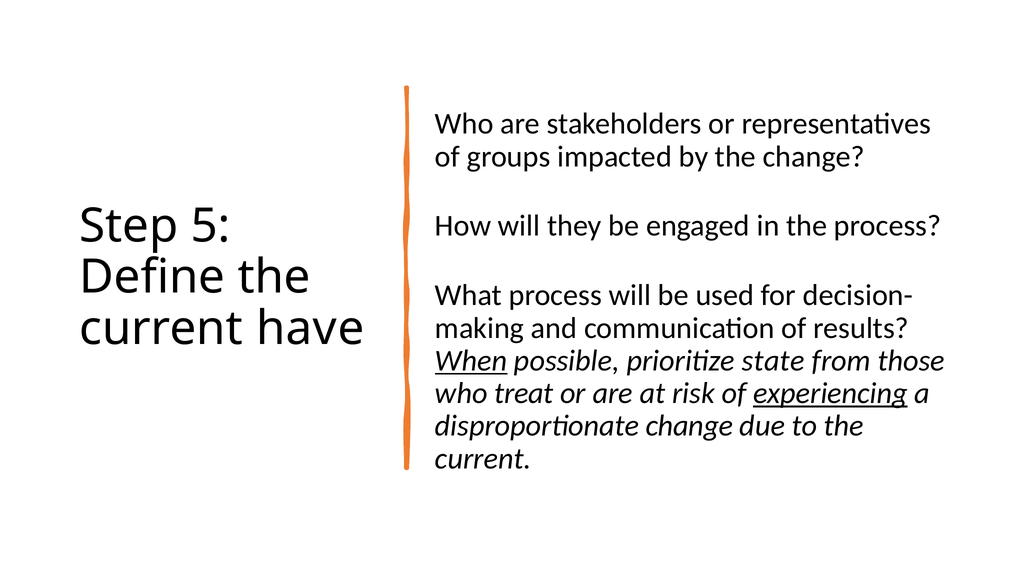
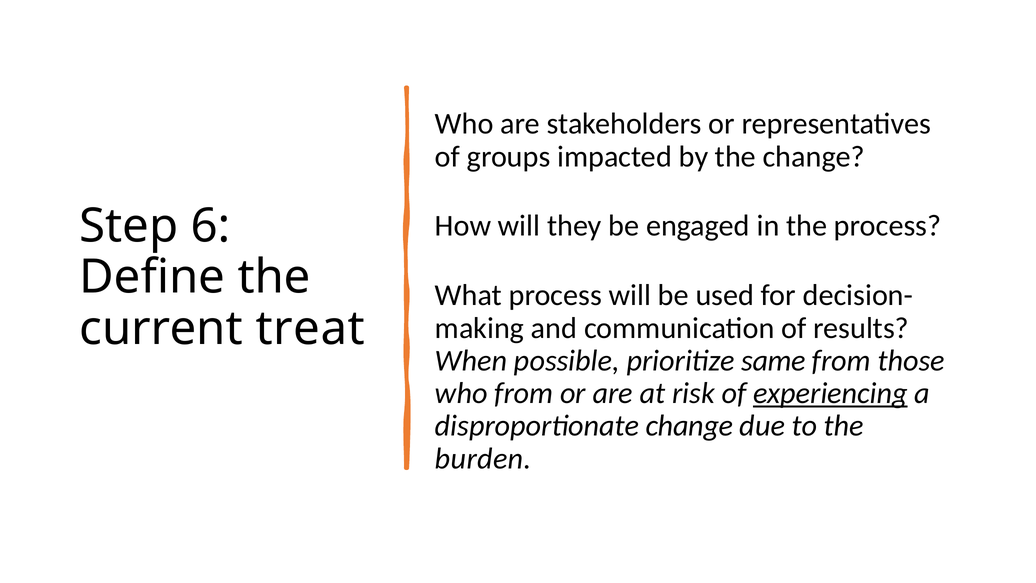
5: 5 -> 6 (211, 226)
have: have -> treat (310, 328)
When underline: present -> none (471, 361)
state: state -> same (773, 361)
who treat: treat -> from (524, 393)
current: current -> burden (483, 458)
